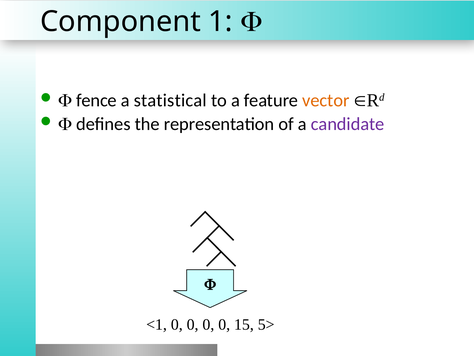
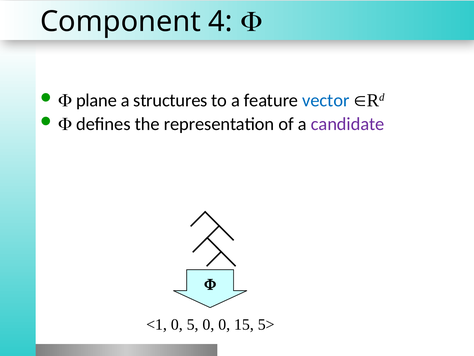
1: 1 -> 4 (220, 22)
fence: fence -> plane (96, 100)
statistical: statistical -> structures (170, 100)
vector colour: orange -> blue (326, 100)
<1 0 0: 0 -> 5 (193, 324)
